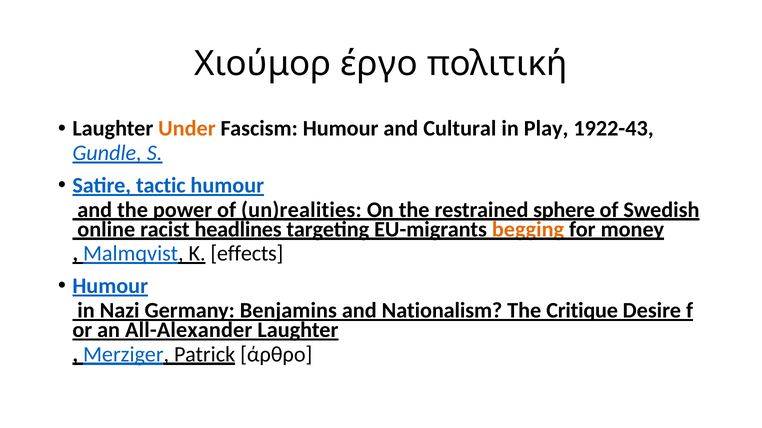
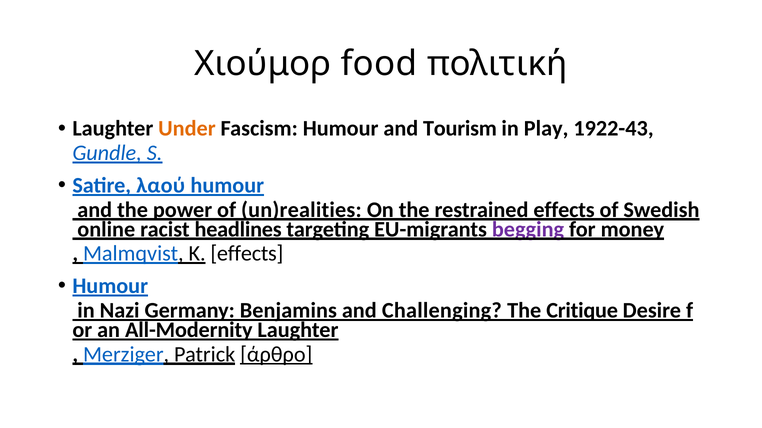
έργο: έργο -> food (379, 64)
Cultural: Cultural -> Tourism (460, 129)
tactic: tactic -> λαού (161, 186)
restrained sphere: sphere -> effects (564, 210)
begging colour: orange -> purple (528, 230)
Nationalism: Nationalism -> Challenging (442, 311)
All-Alexander: All-Alexander -> All-Modernity (189, 330)
άρθρο underline: none -> present (276, 355)
